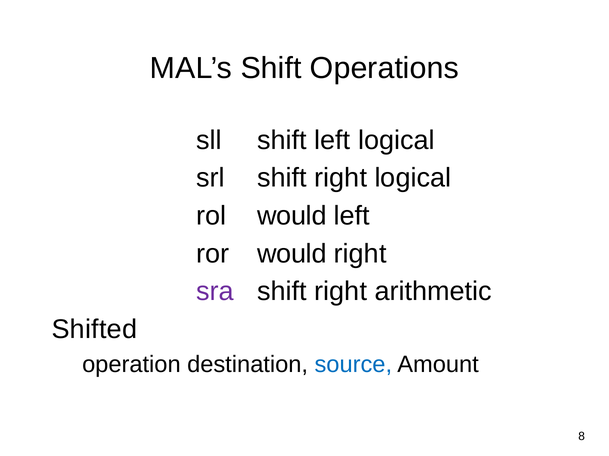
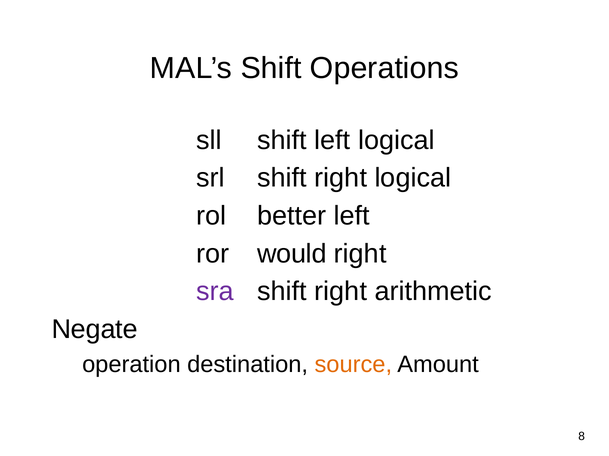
rol would: would -> better (292, 216)
Shifted: Shifted -> Negate (95, 330)
source colour: blue -> orange (353, 365)
